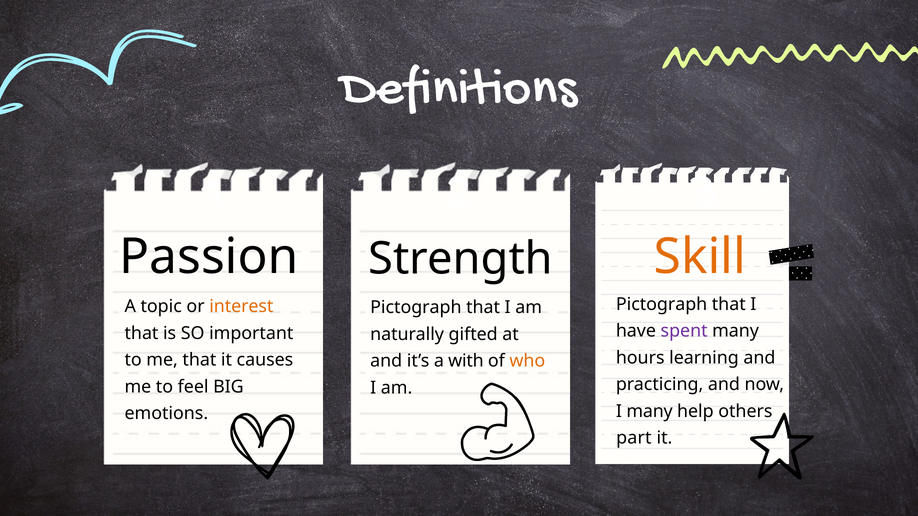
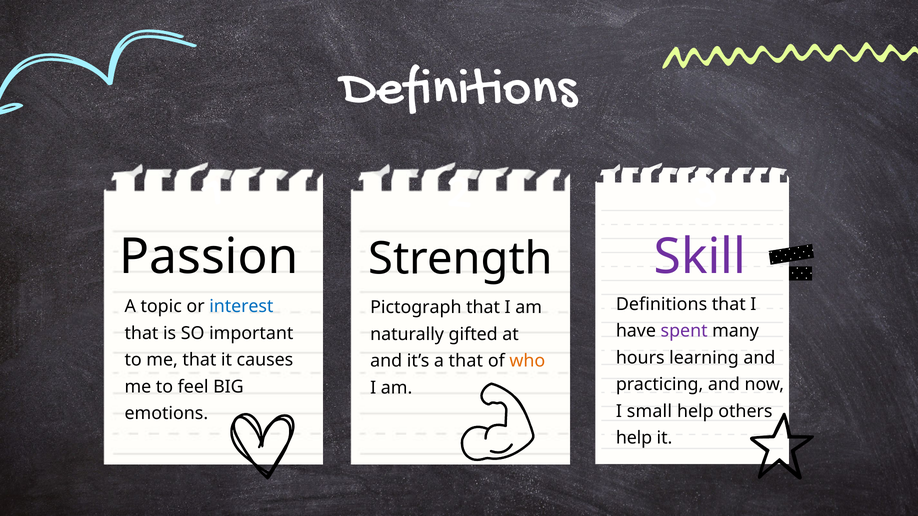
Skill colour: orange -> purple (700, 257)
Pictograph: Pictograph -> Definitions (662, 304)
interest colour: orange -> blue (241, 307)
a with: with -> that (466, 361)
I many: many -> small (649, 411)
part: part -> help (634, 438)
